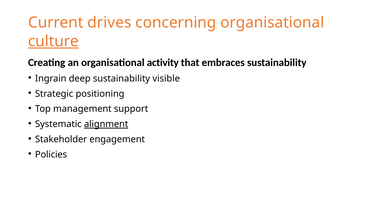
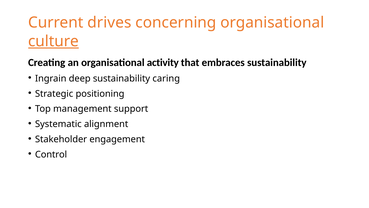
visible: visible -> caring (166, 78)
alignment underline: present -> none (106, 124)
Policies: Policies -> Control (51, 154)
